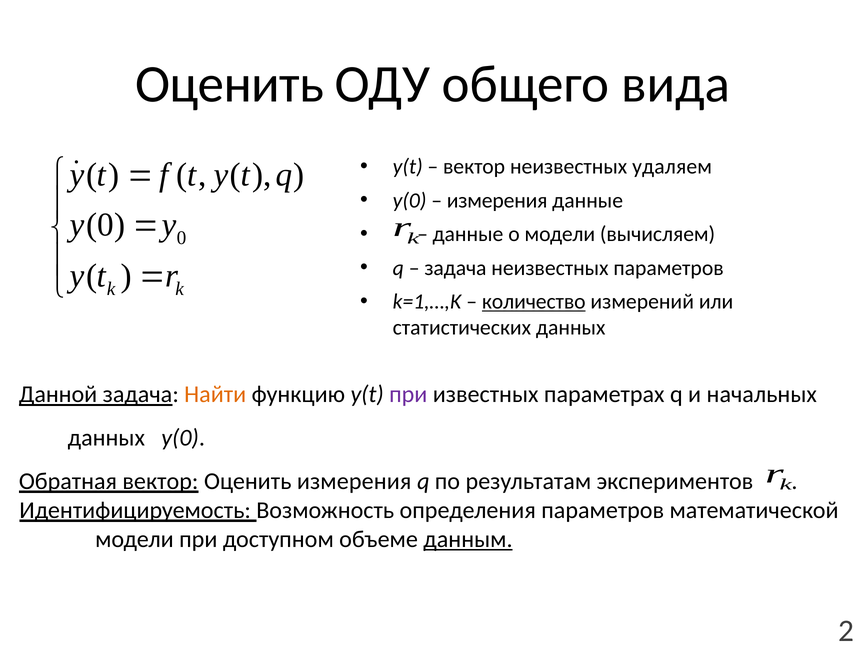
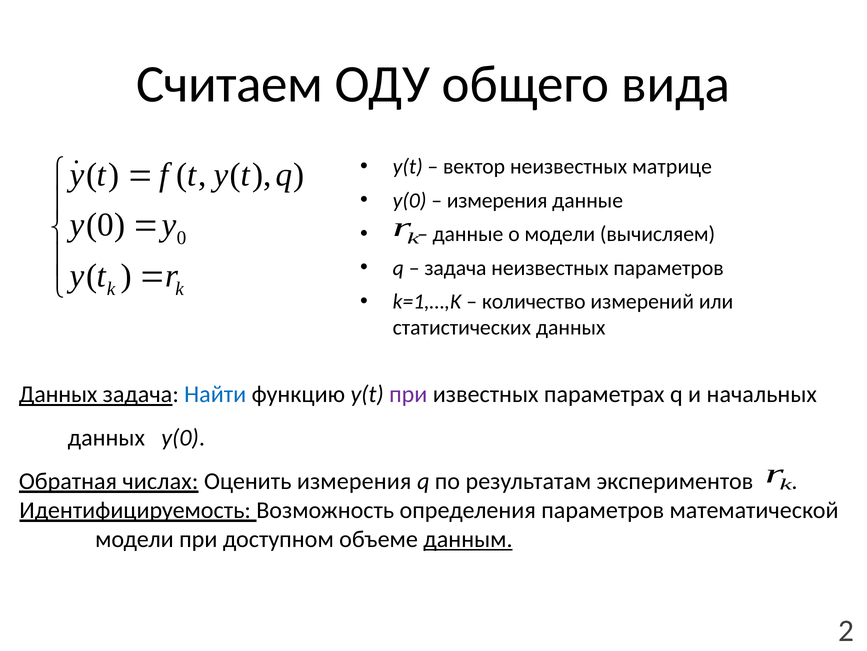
Оценить: Оценить -> Считаем (230, 84)
удаляем: удаляем -> матрице (672, 166)
количество underline: present -> none (534, 301)
Данной: Данной -> Данных (58, 394)
Найти colour: orange -> blue (215, 394)
Обратная вектор: вектор -> числах (160, 481)
